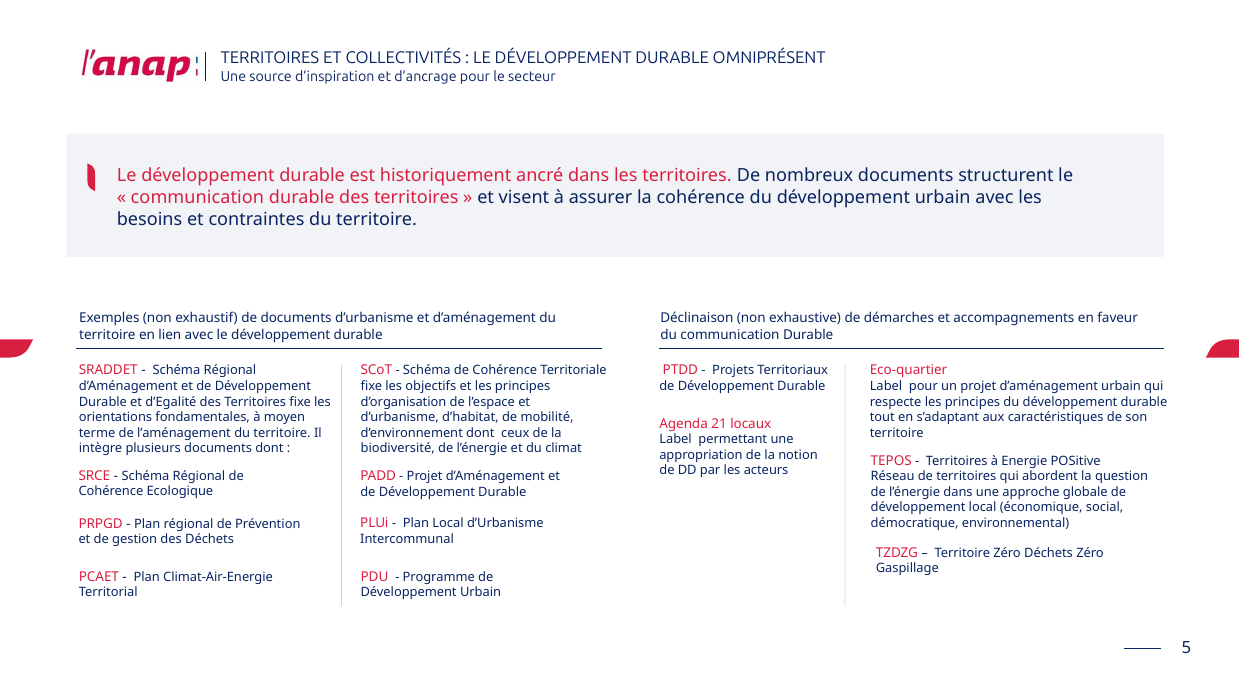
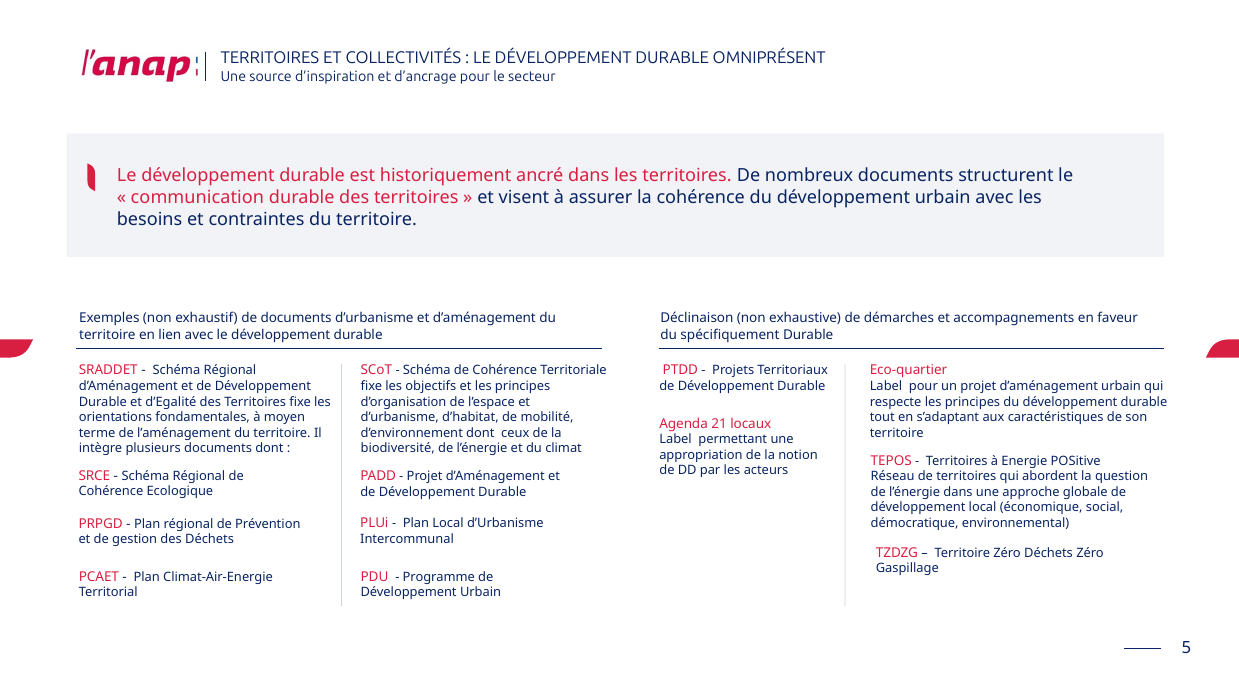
du communication: communication -> spécifiquement (730, 335)
